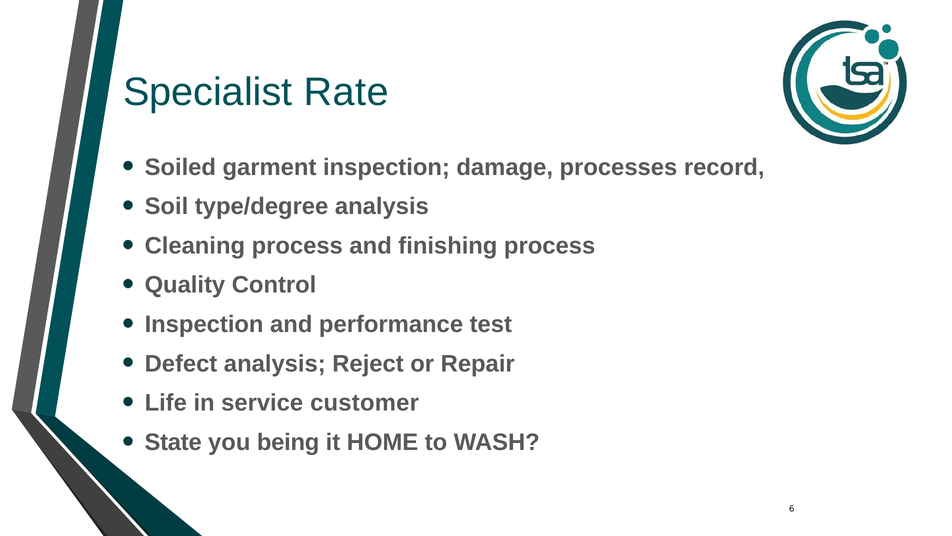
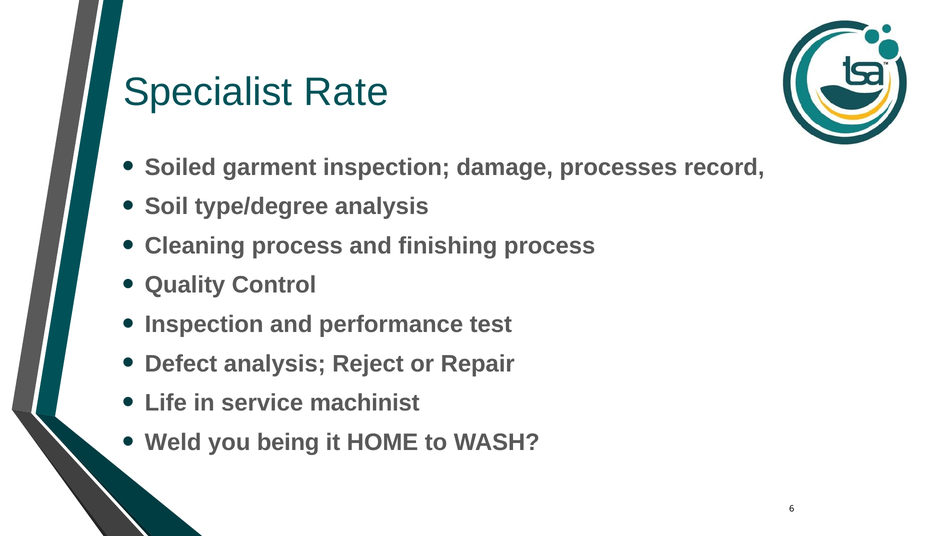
customer: customer -> machinist (365, 403)
State: State -> Weld (173, 442)
